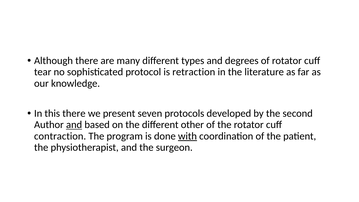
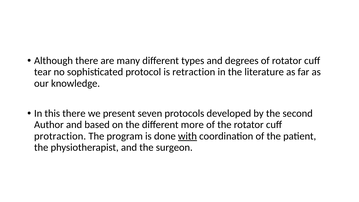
and underline: present -> none (74, 125)
other: other -> more (192, 125)
contraction: contraction -> protraction (60, 136)
